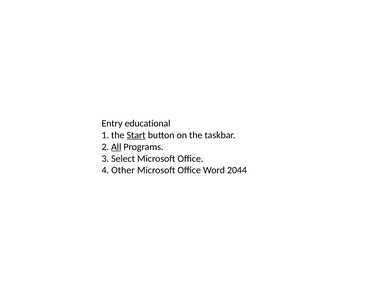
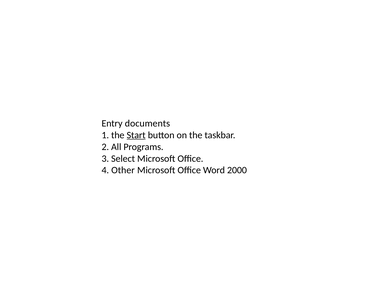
educational: educational -> documents (147, 123)
All underline: present -> none (116, 147)
2044: 2044 -> 2000 (237, 170)
